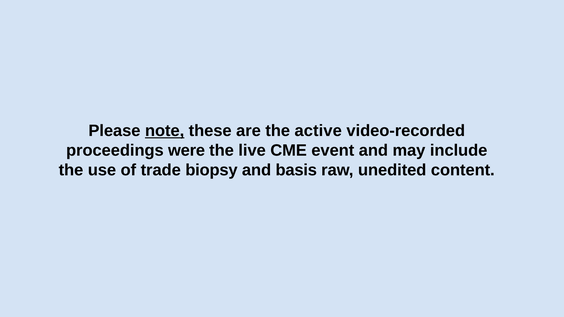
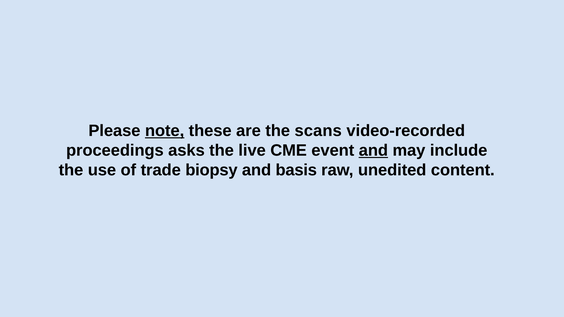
active: active -> scans (318, 131)
were: were -> asks (186, 151)
and underline: none -> present (373, 151)
